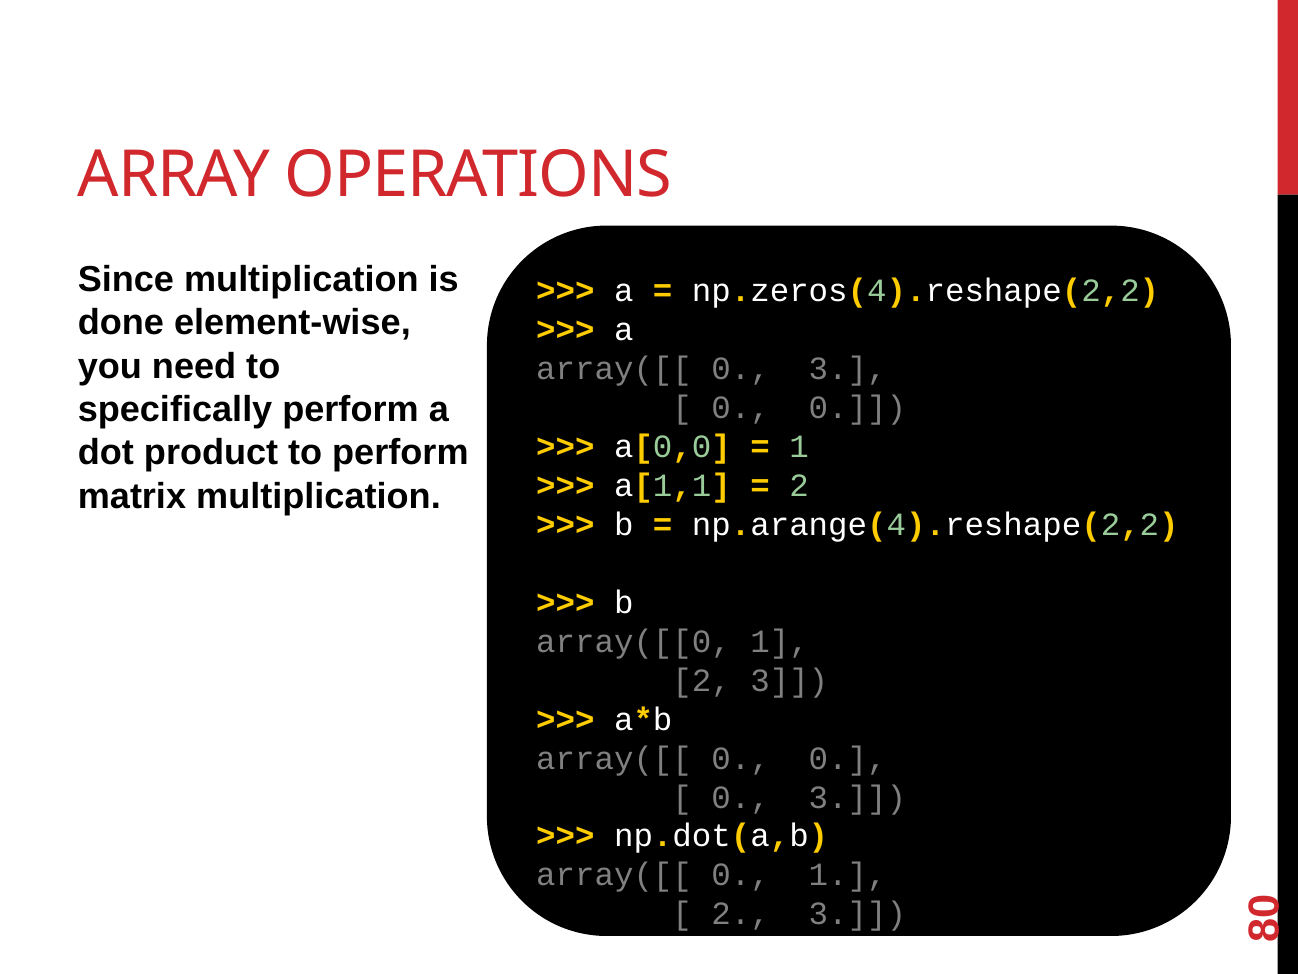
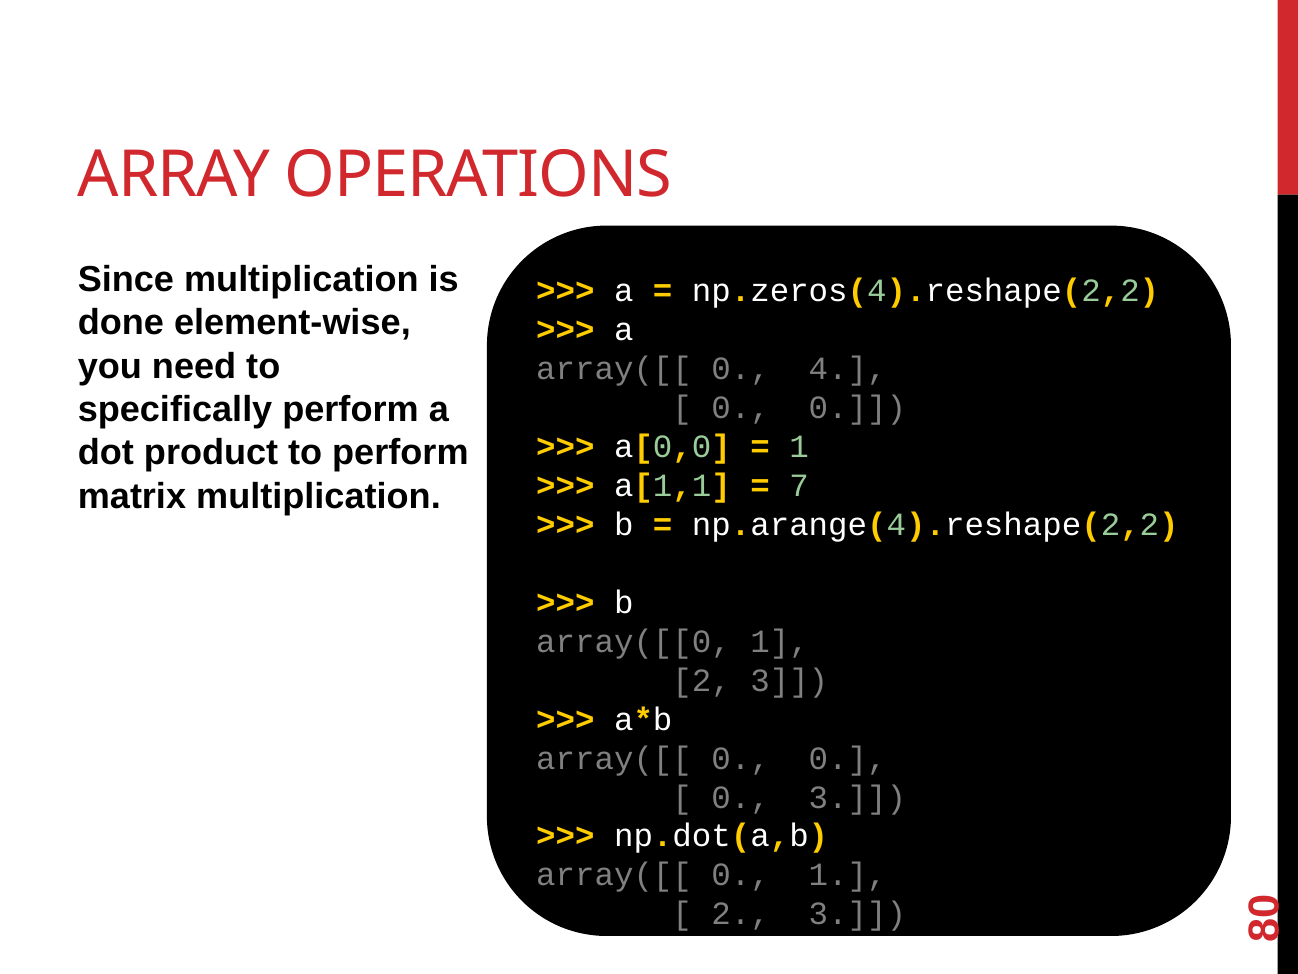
array([[ 0 3: 3 -> 4 (848, 369)
2: 2 -> 7 (799, 485)
